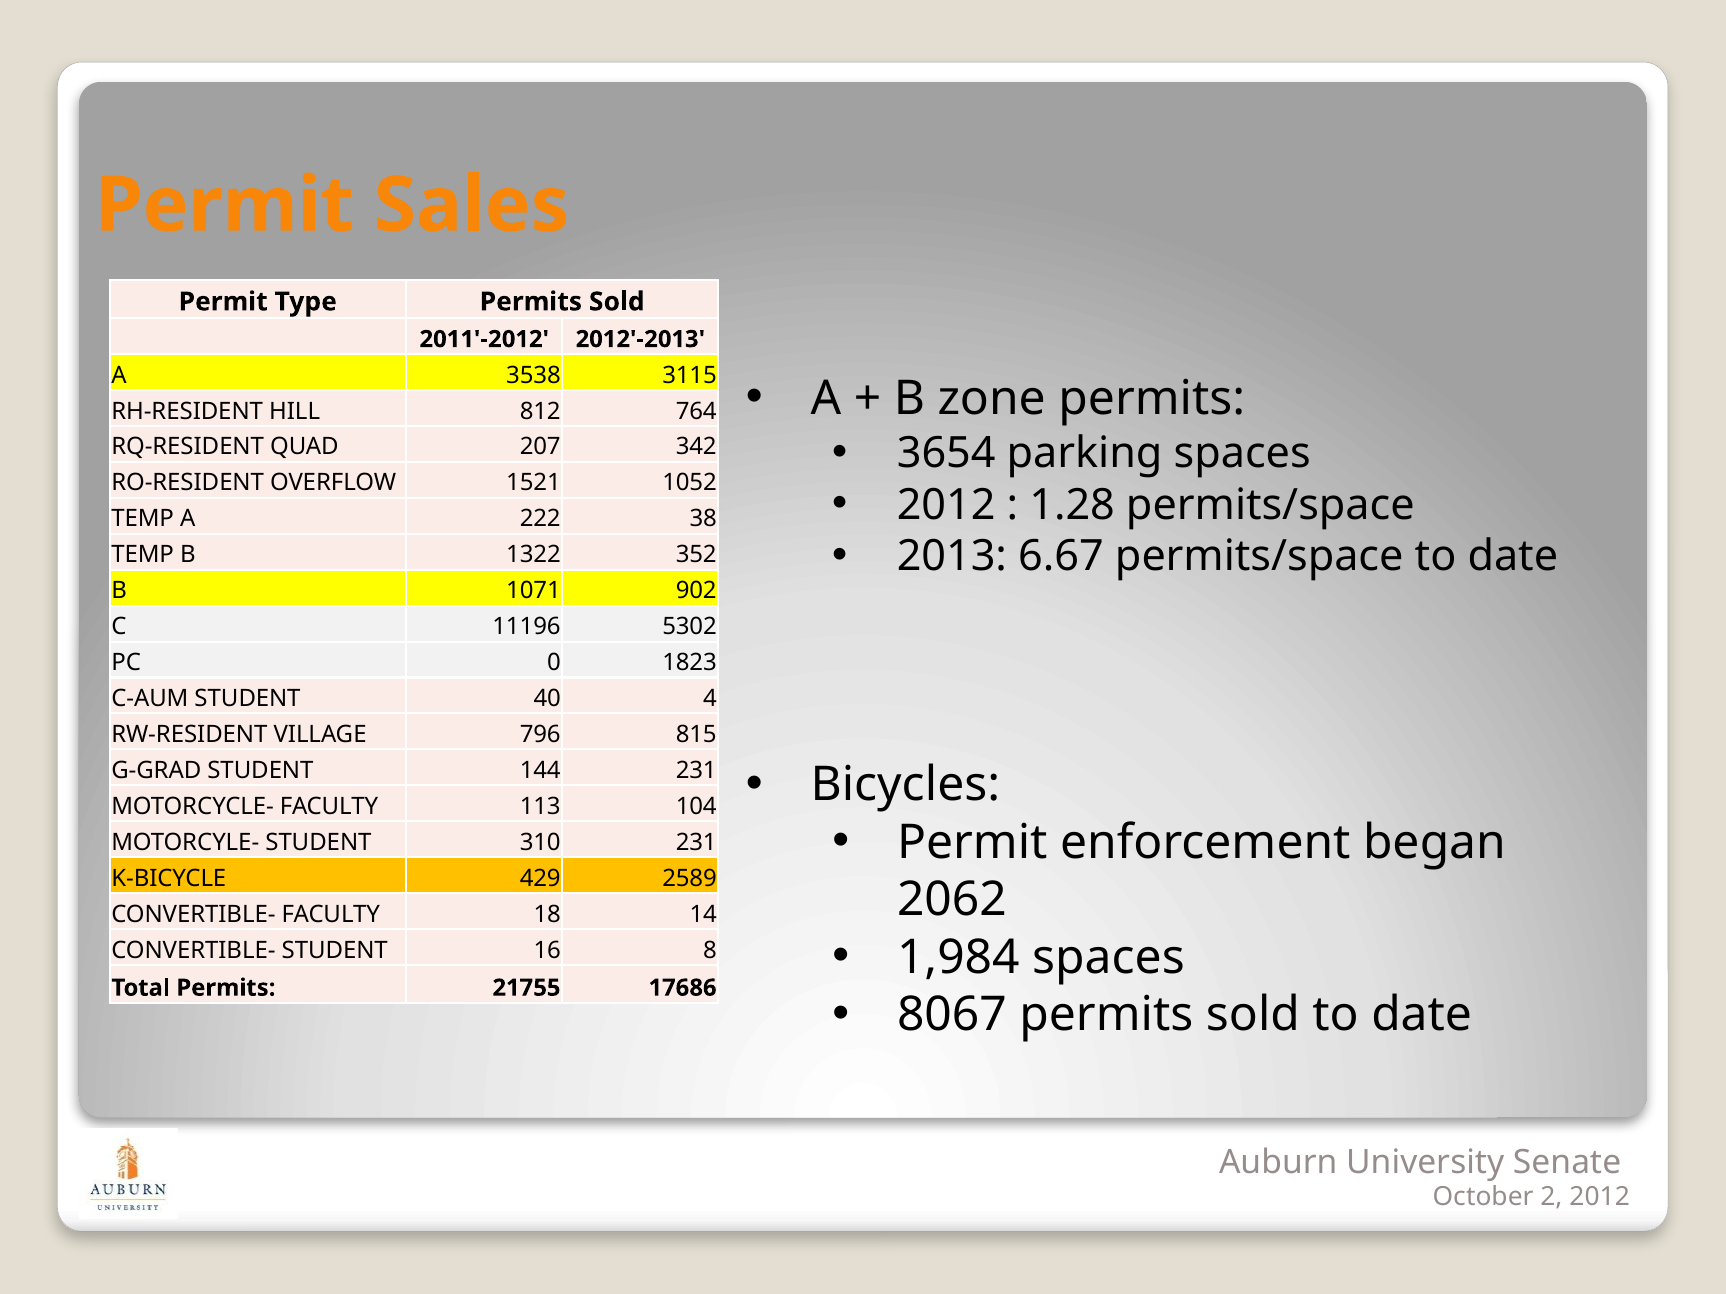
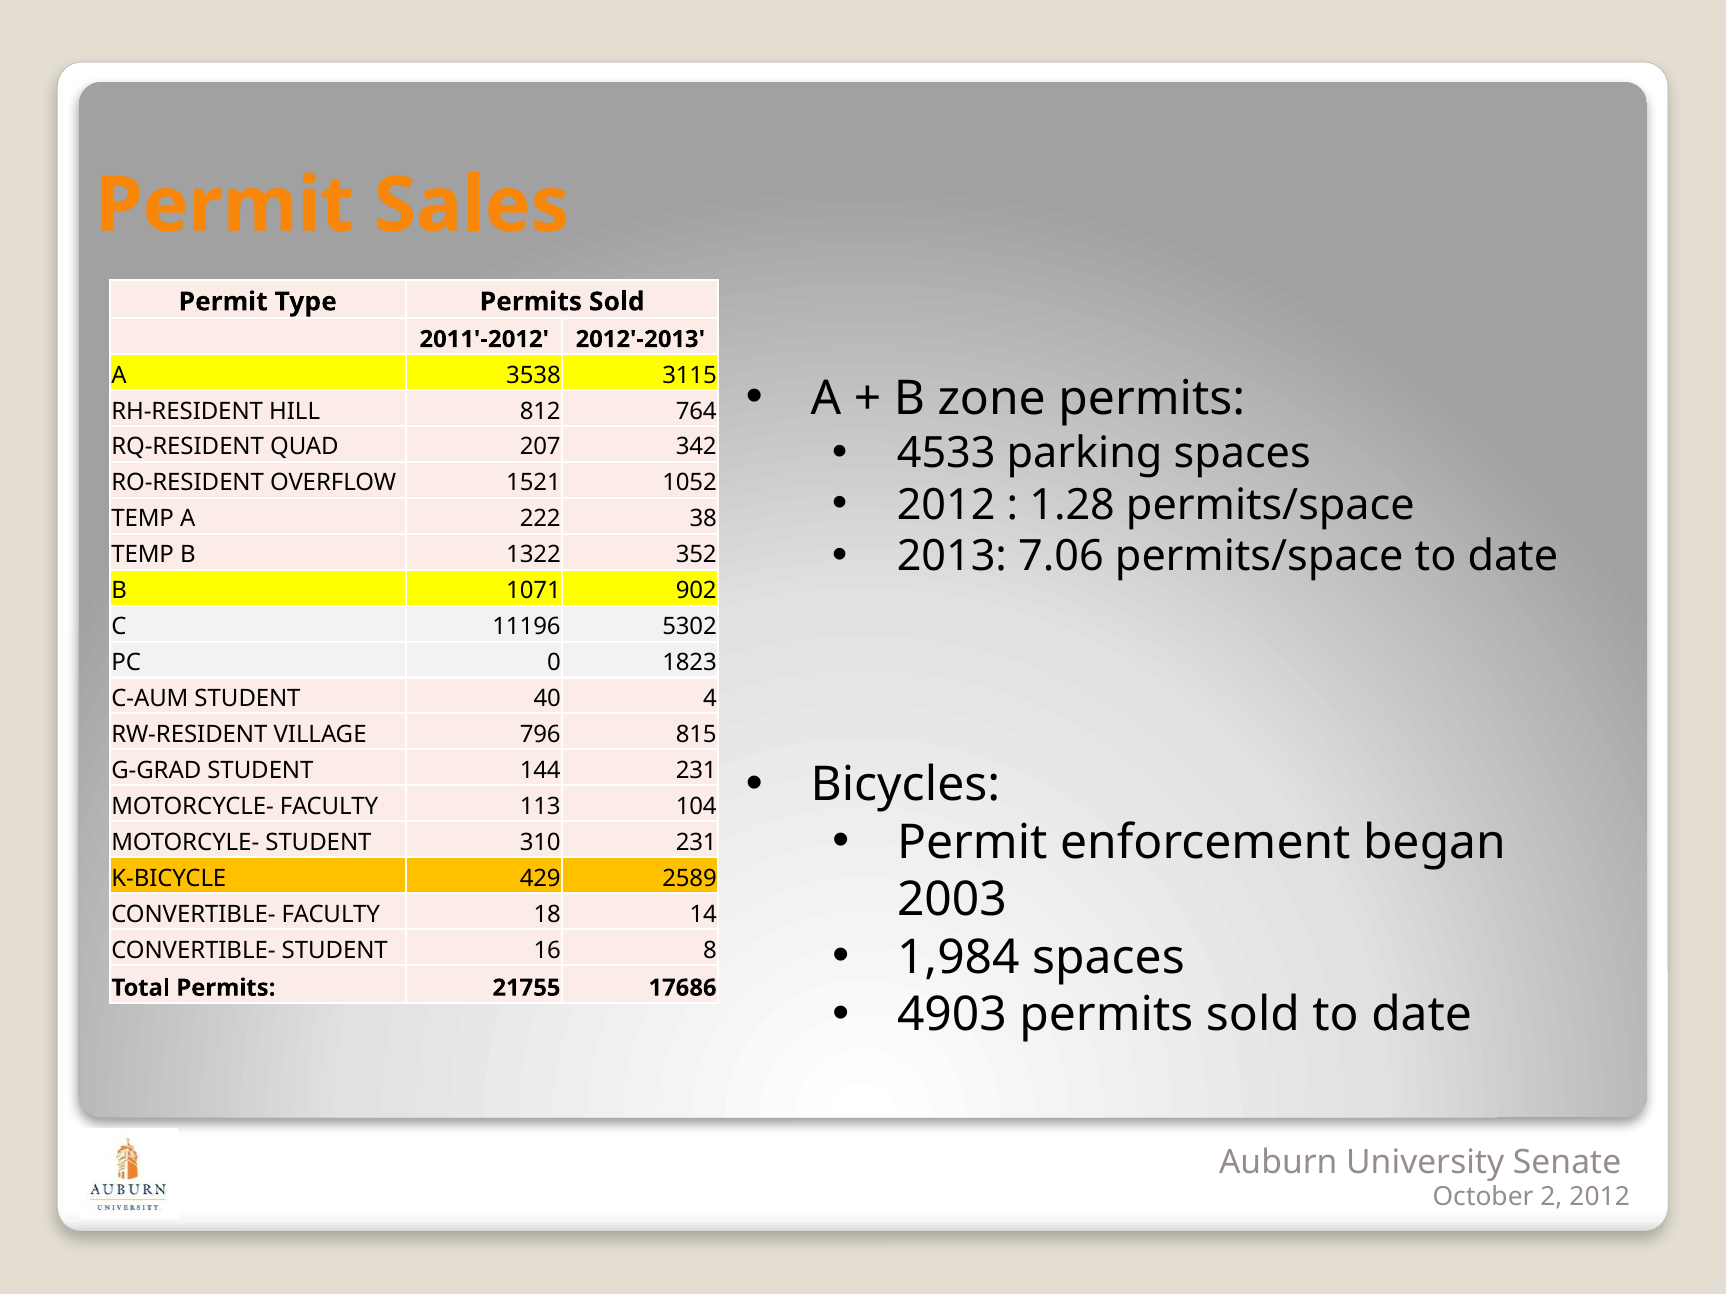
3654: 3654 -> 4533 (946, 453)
6.67: 6.67 -> 7.06 (1061, 557)
2062: 2062 -> 2003 (952, 900)
8067: 8067 -> 4903 (952, 1016)
